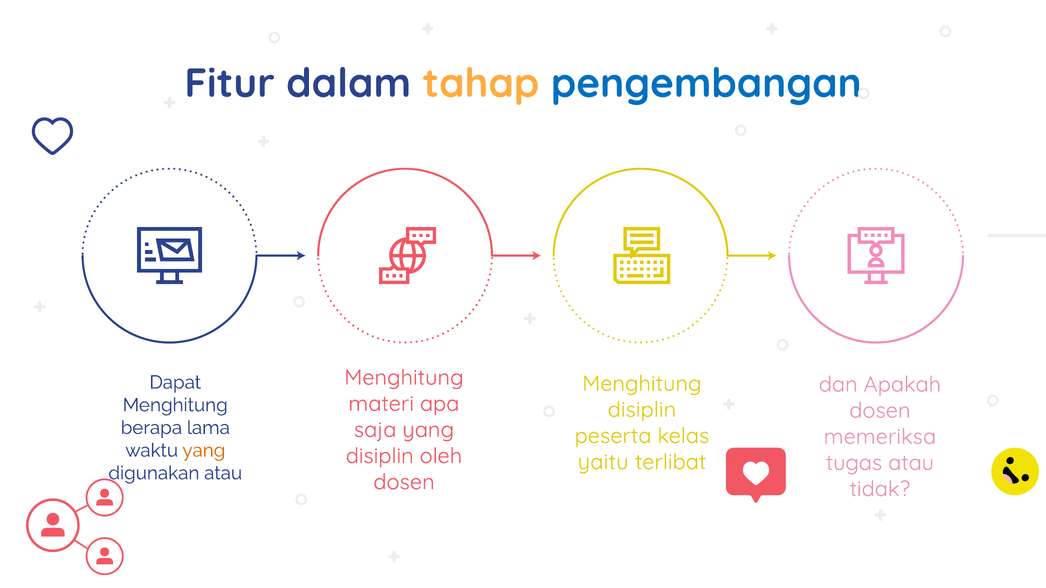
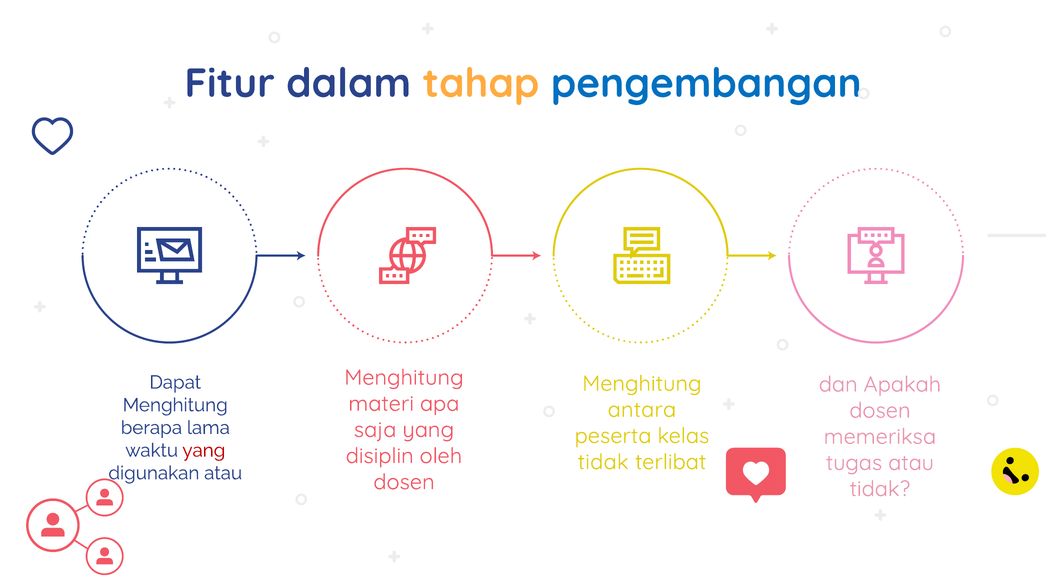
disiplin: disiplin -> antara (642, 410)
yang colour: orange -> red (204, 451)
yaitu: yaitu -> tidak (603, 462)
